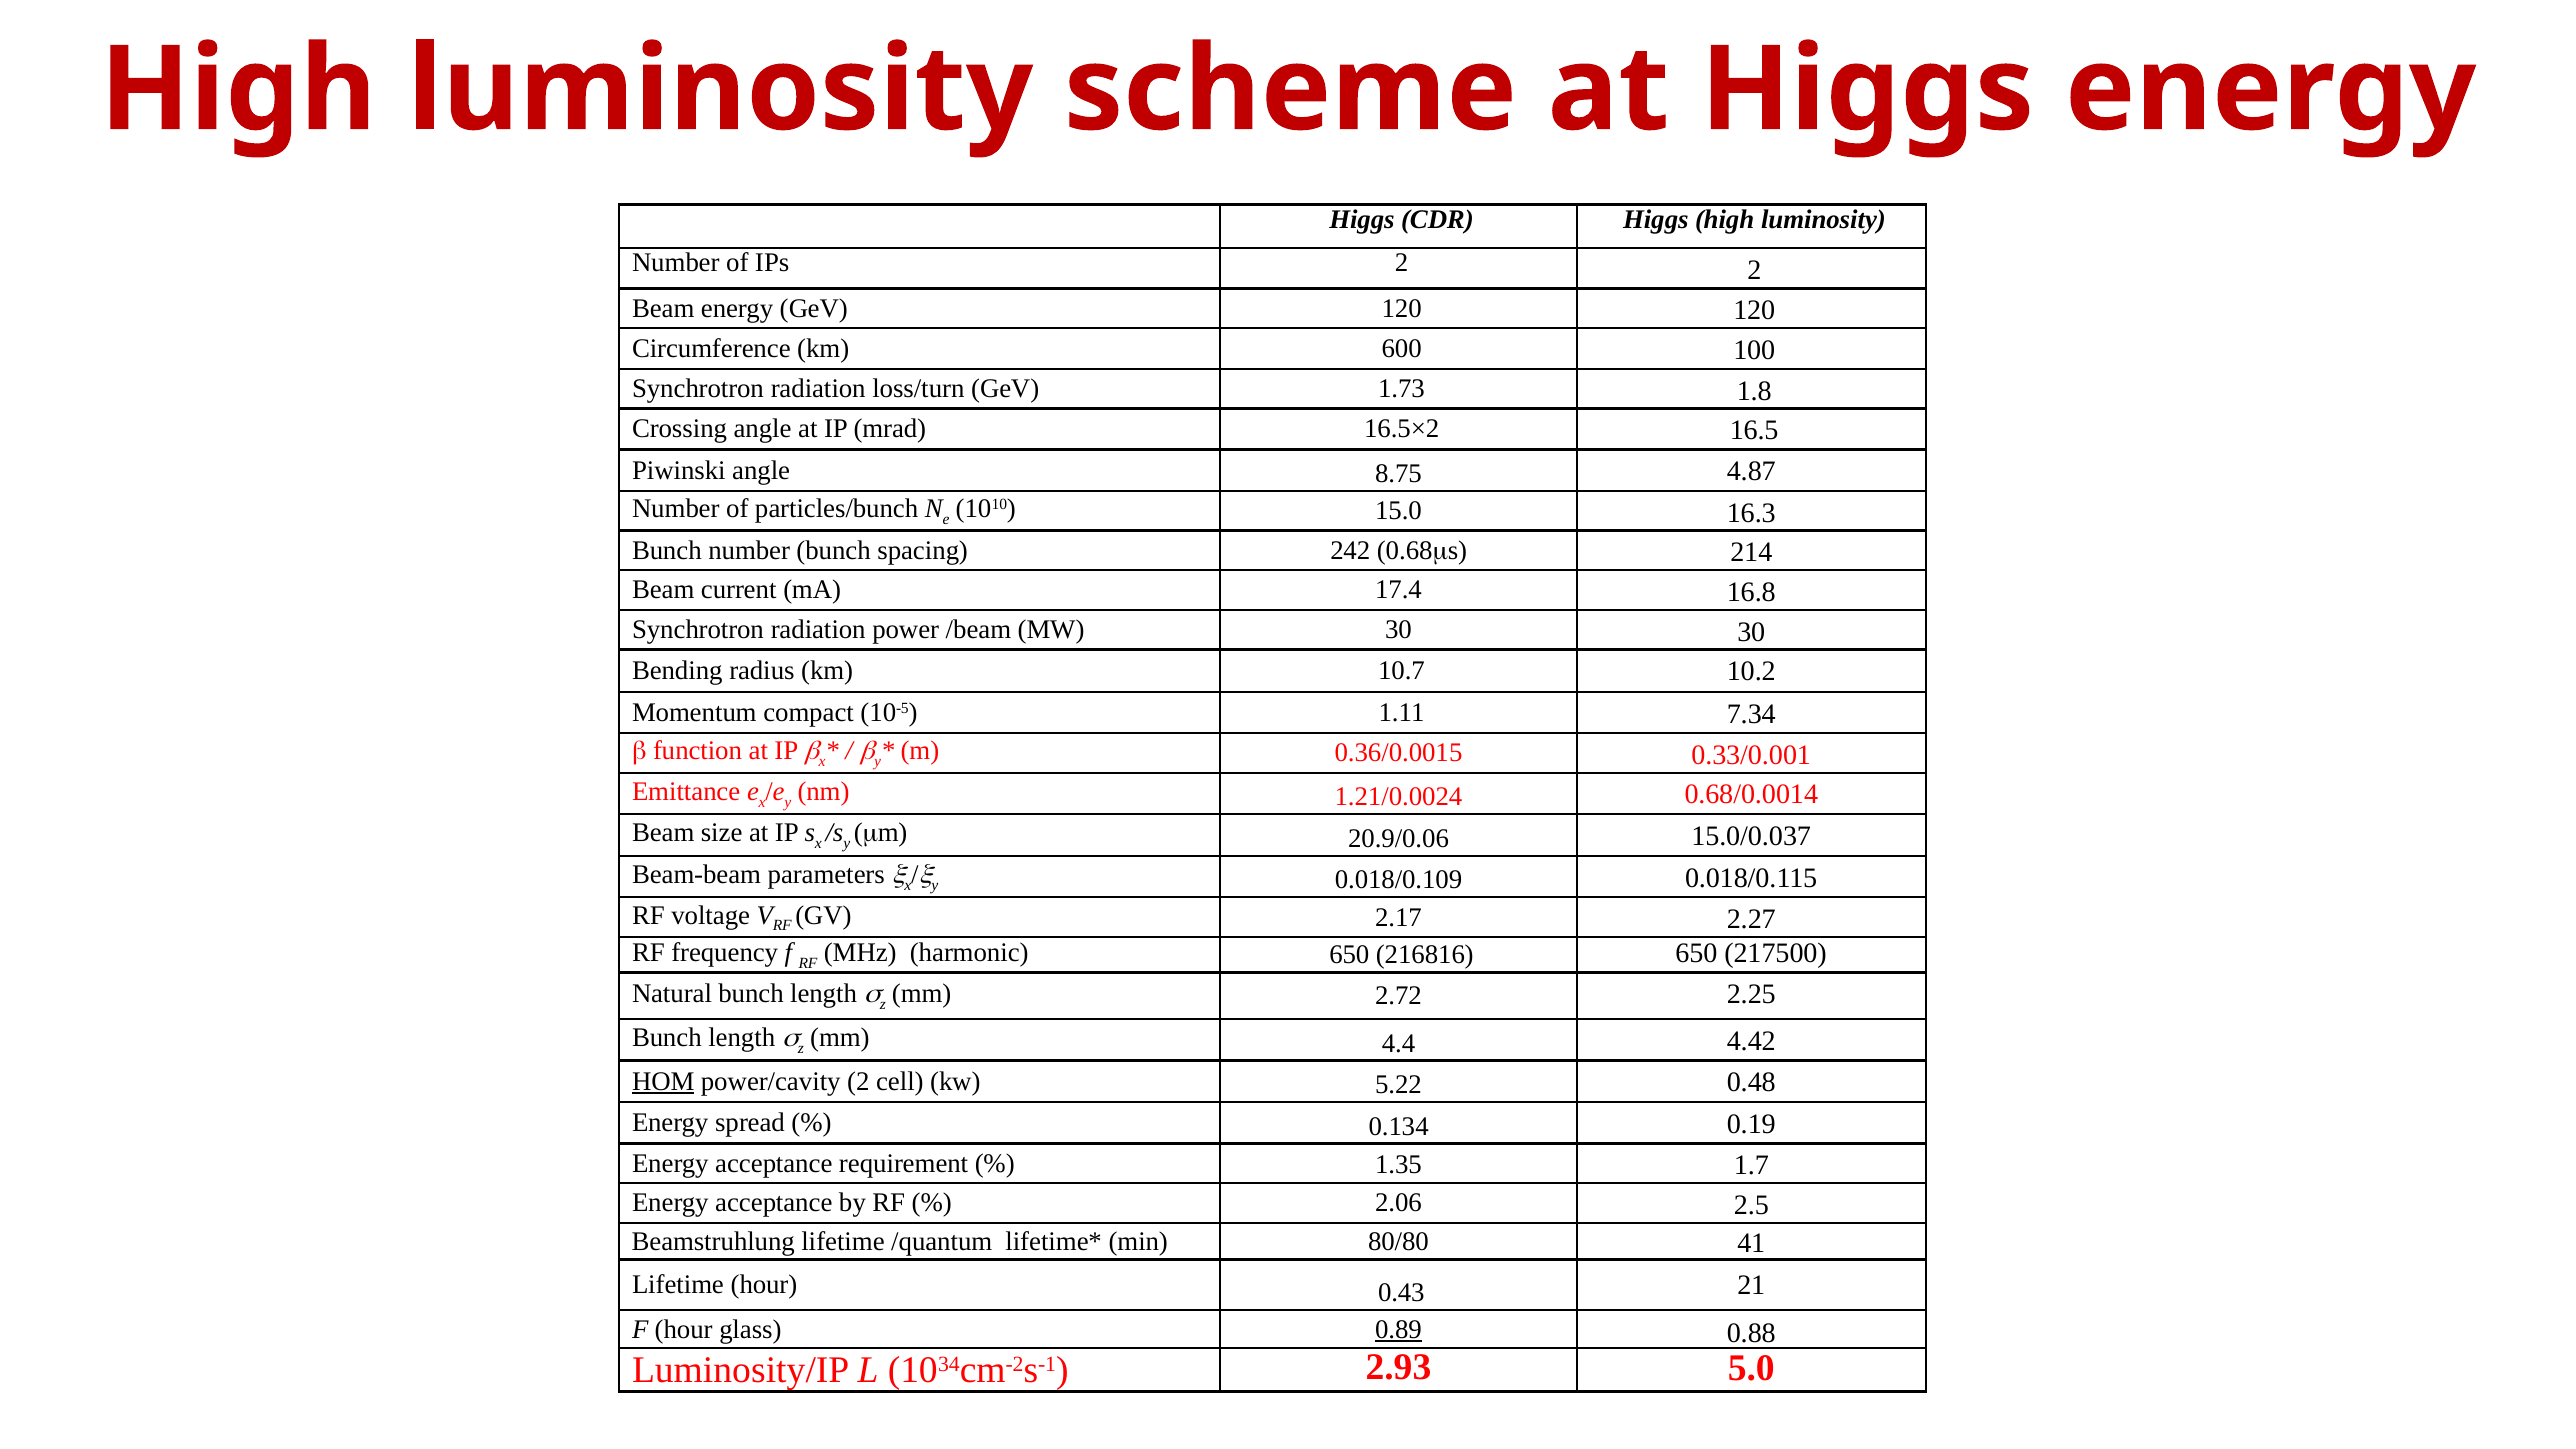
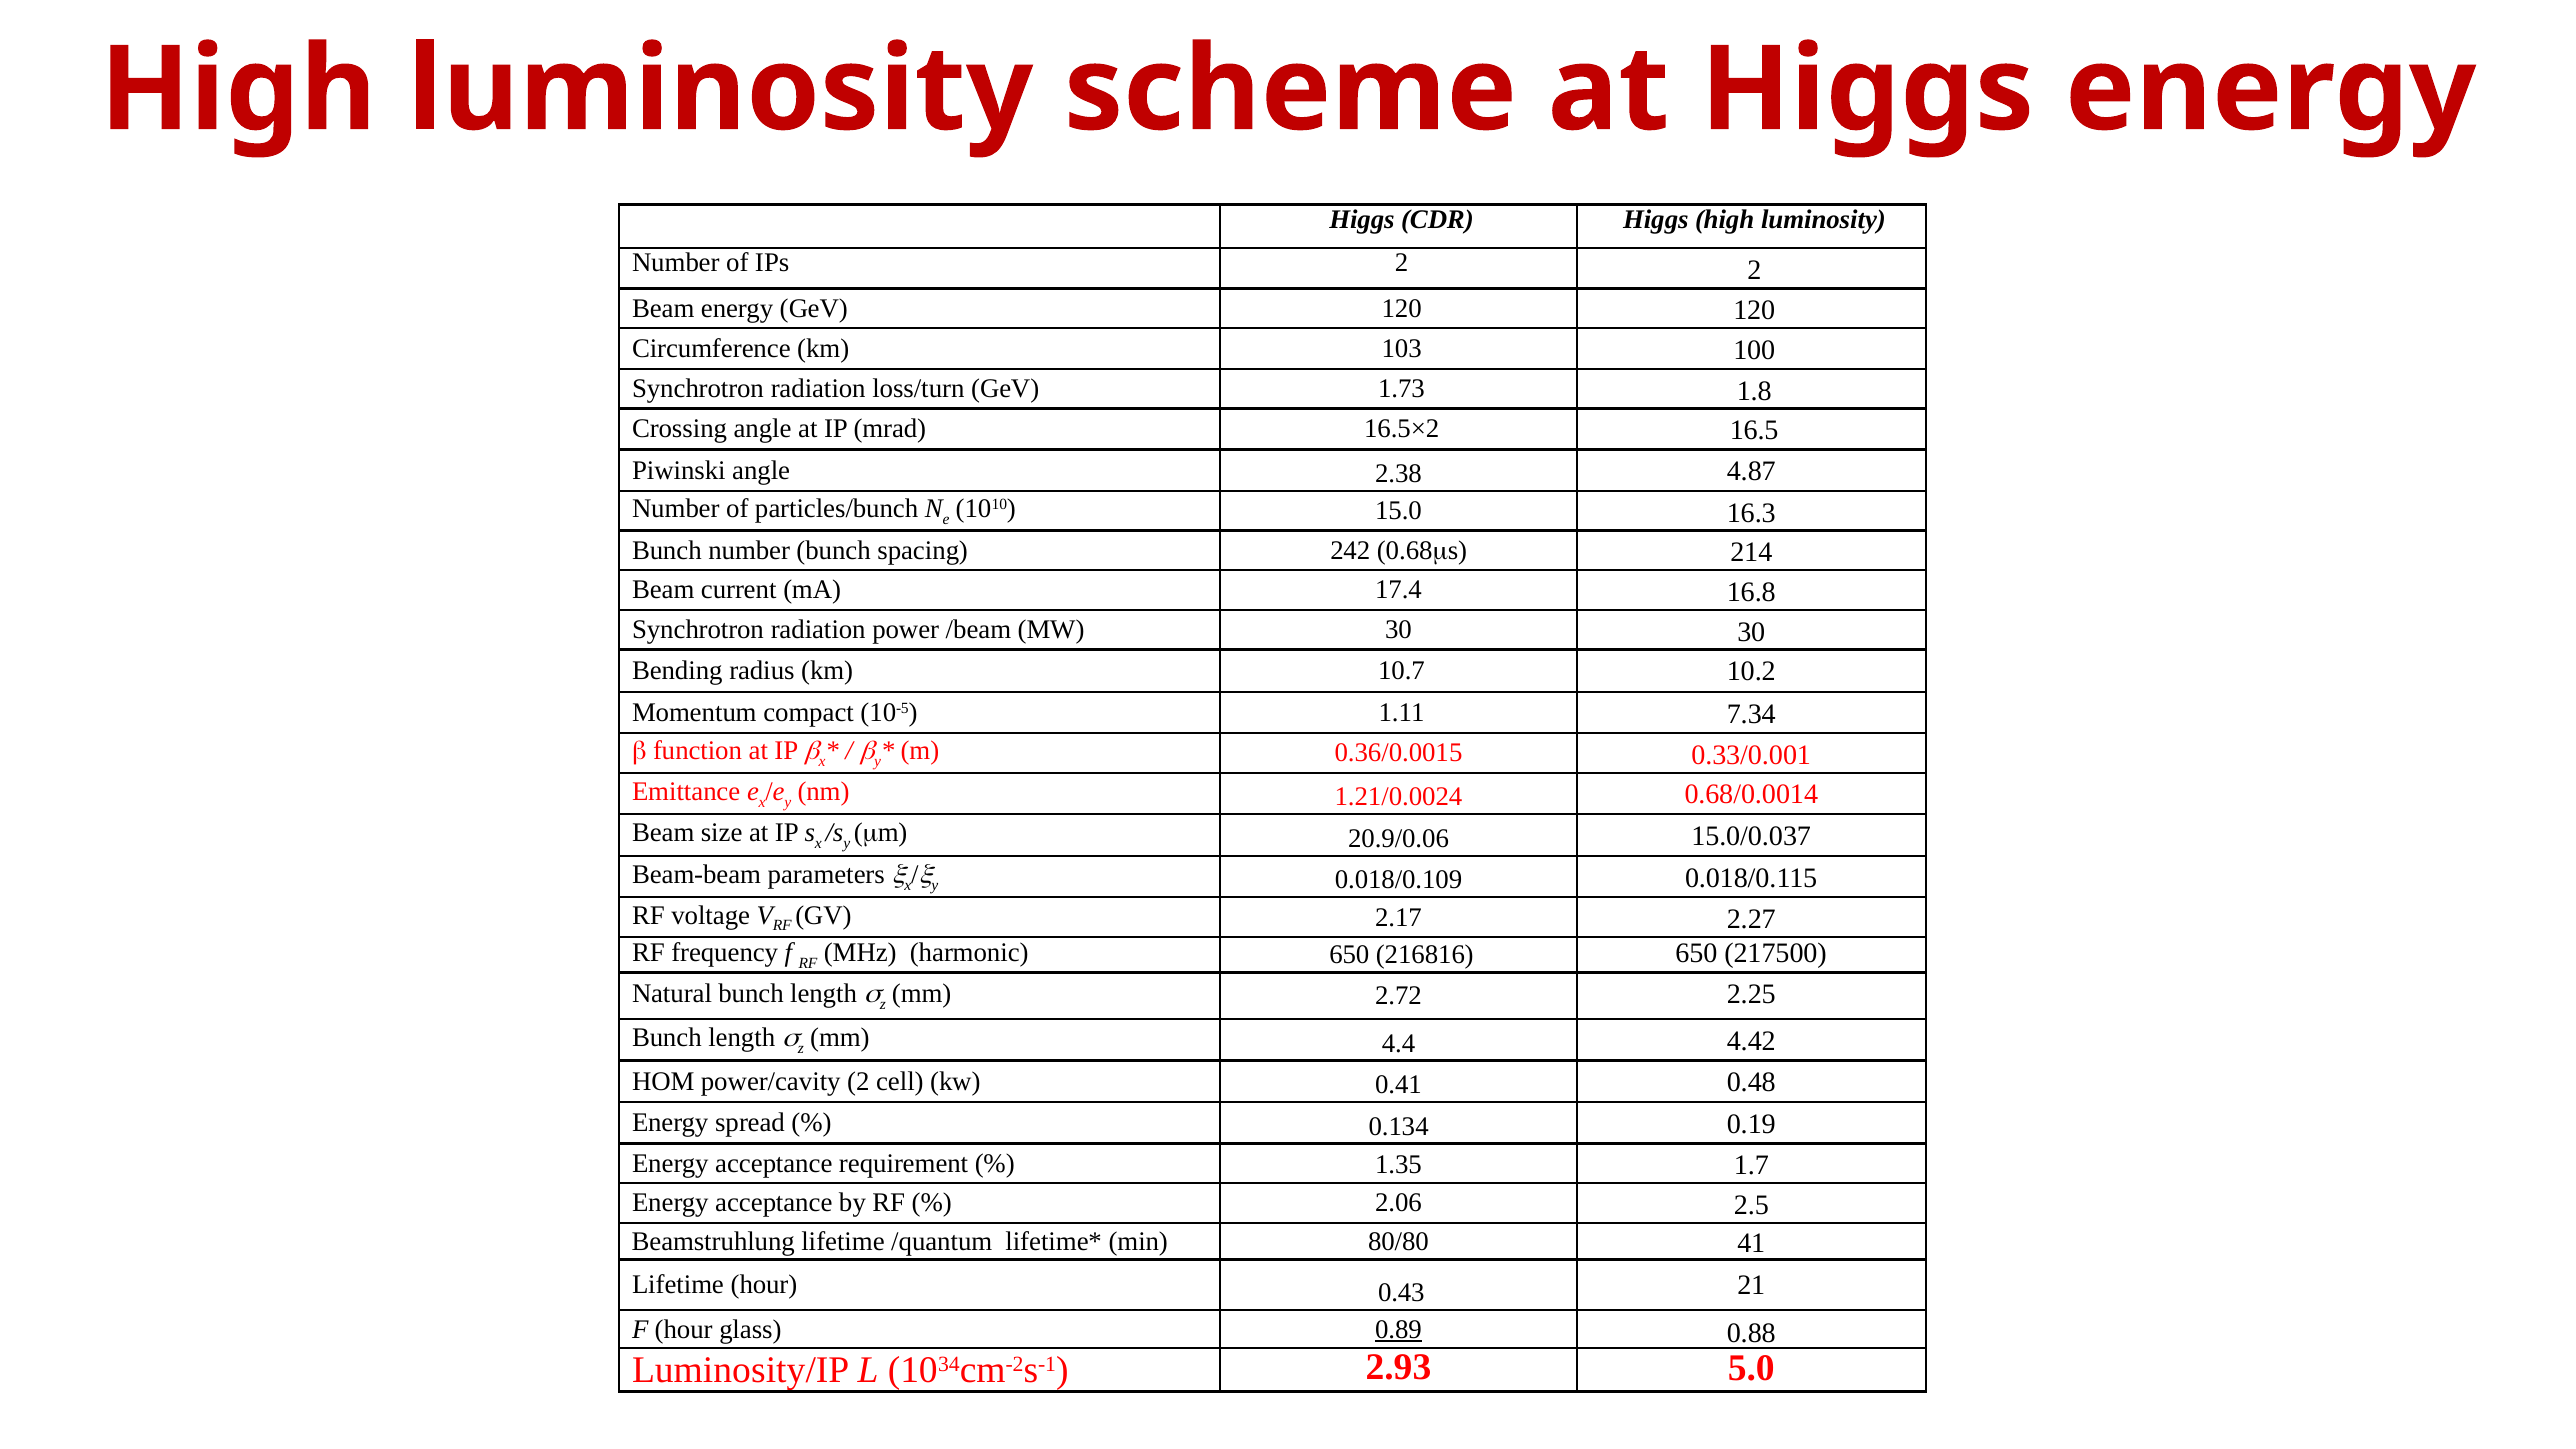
600: 600 -> 103 (1402, 349)
8.75: 8.75 -> 2.38 (1398, 474)
HOM underline: present -> none (663, 1081)
5.22: 5.22 -> 0.41 (1398, 1085)
